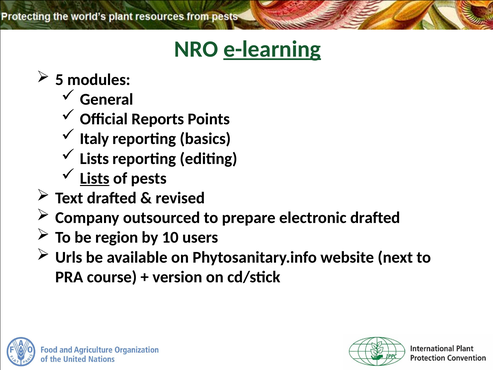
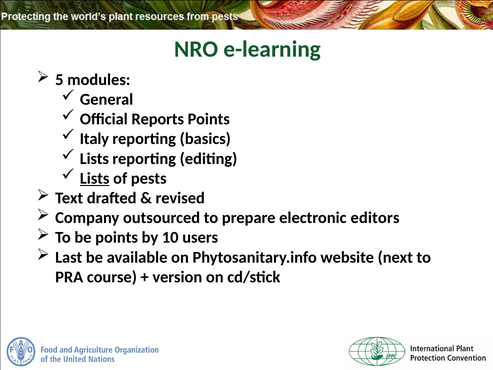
e-learning underline: present -> none (272, 49)
electronic drafted: drafted -> editors (375, 218)
be region: region -> points (117, 237)
Urls: Urls -> Last (69, 257)
